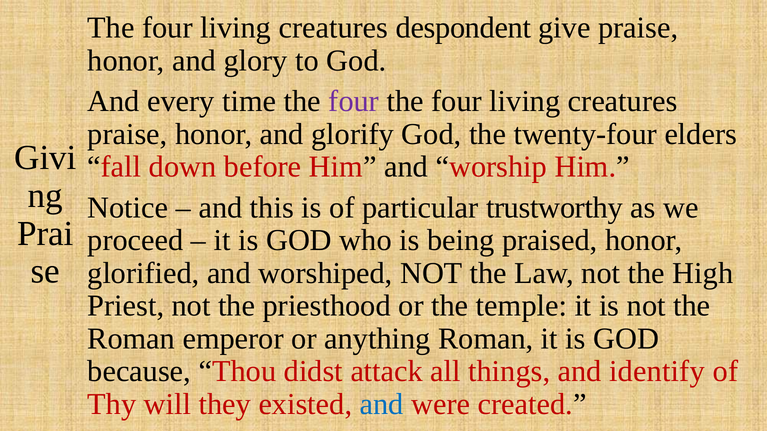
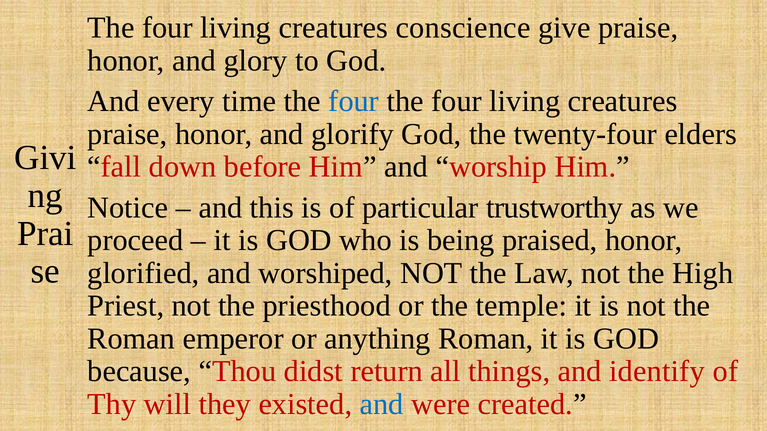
despondent: despondent -> conscience (463, 28)
four colour: purple -> blue (354, 101)
attack: attack -> return (387, 372)
